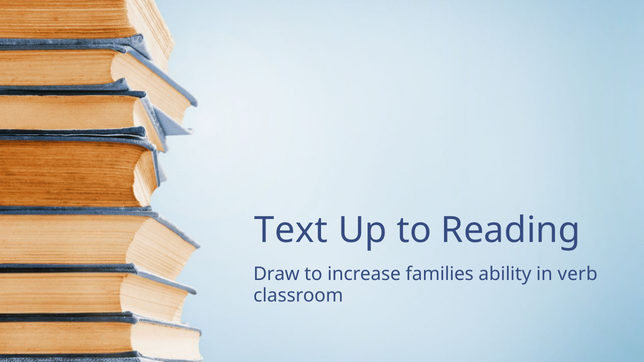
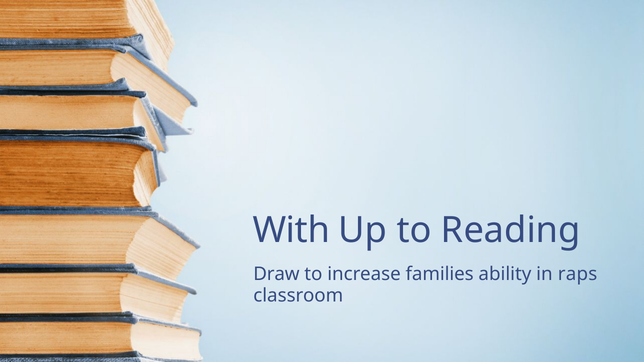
Text: Text -> With (291, 230)
verb: verb -> raps (578, 275)
